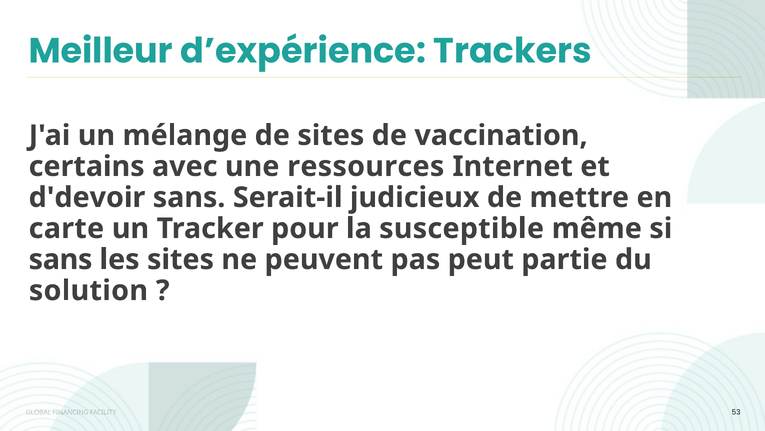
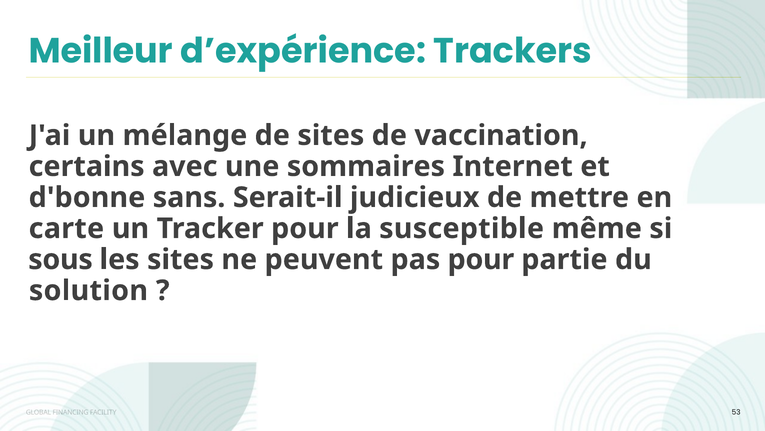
ressources: ressources -> sommaires (366, 166)
d'devoir: d'devoir -> d'bonne (87, 197)
sans: sans -> sous (61, 259)
pas peut: peut -> pour (481, 259)
